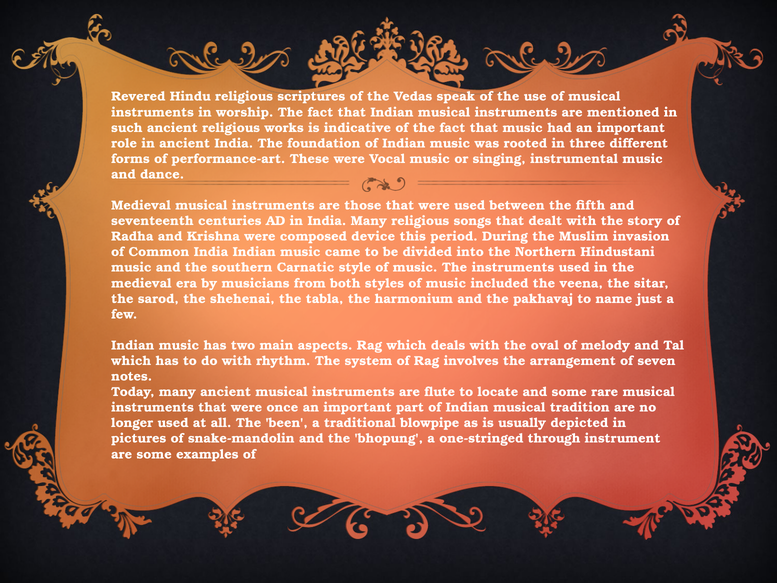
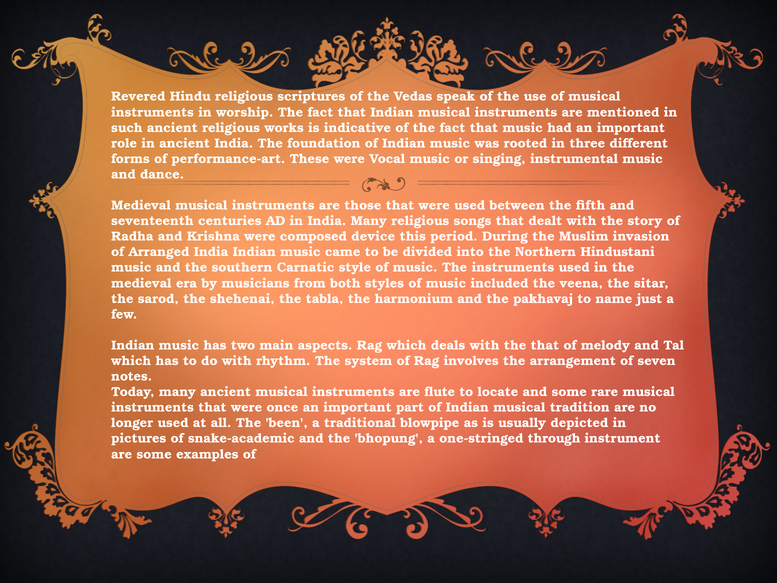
Common: Common -> Arranged (159, 252)
the oval: oval -> that (545, 345)
snake-mandolin: snake-mandolin -> snake-academic (241, 439)
